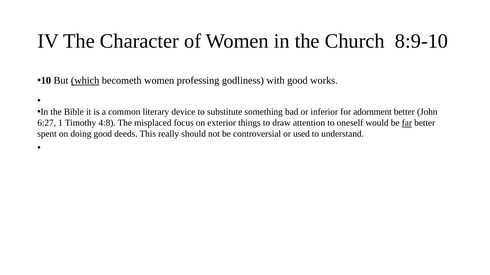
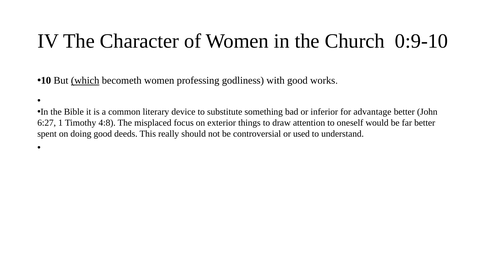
8:9-10: 8:9-10 -> 0:9-10 (422, 41)
adornment: adornment -> advantage (372, 112)
far underline: present -> none (407, 123)
